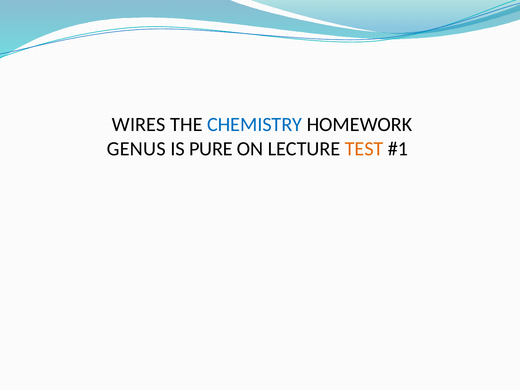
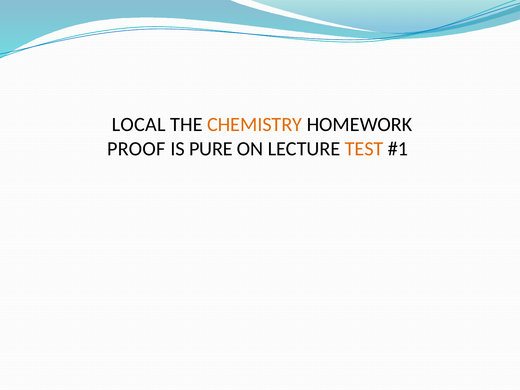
WIRES: WIRES -> LOCAL (139, 125)
CHEMISTRY colour: blue -> orange (255, 125)
GENUS: GENUS -> PROOF (136, 149)
